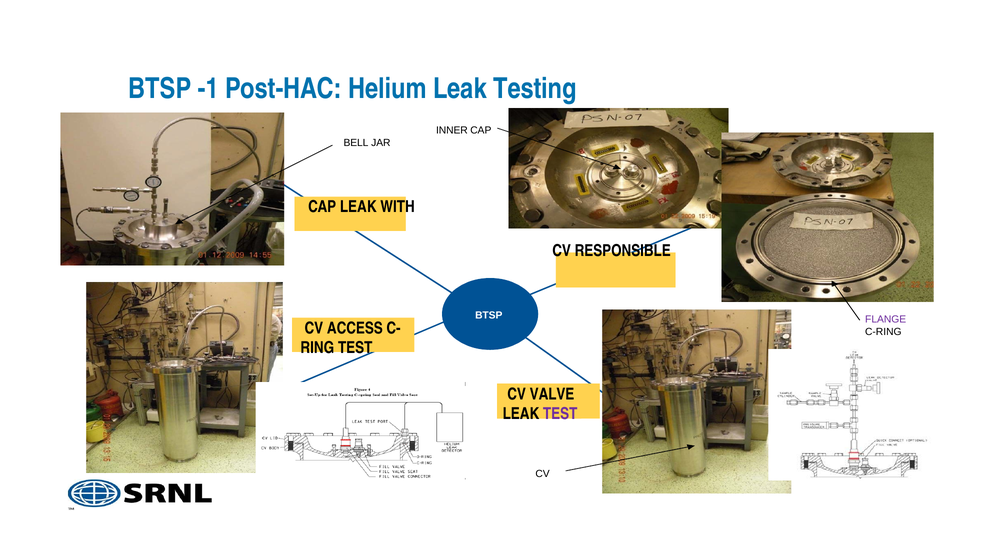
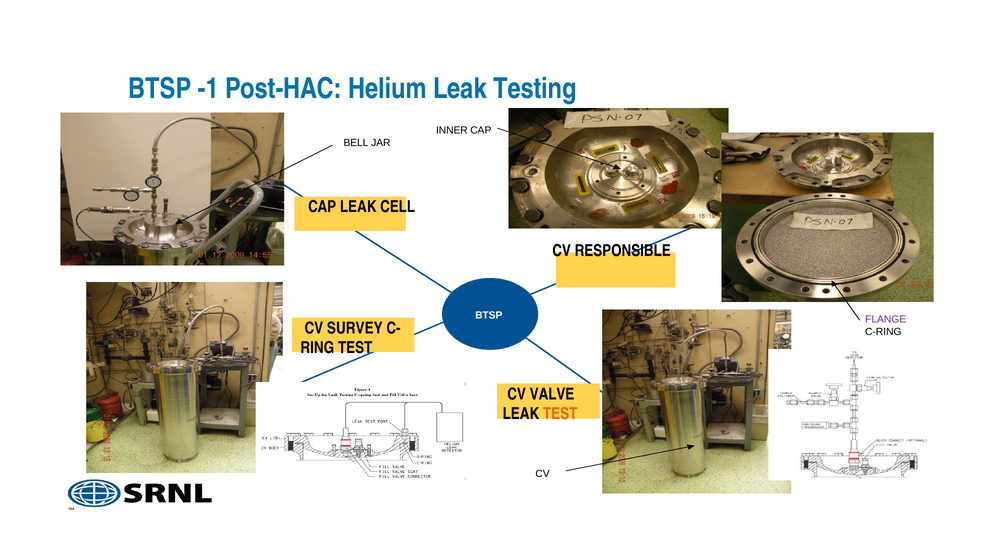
WITH: WITH -> CELL (398, 207)
ACCESS: ACCESS -> SURVEY (355, 328)
TEST colour: purple -> orange (560, 414)
